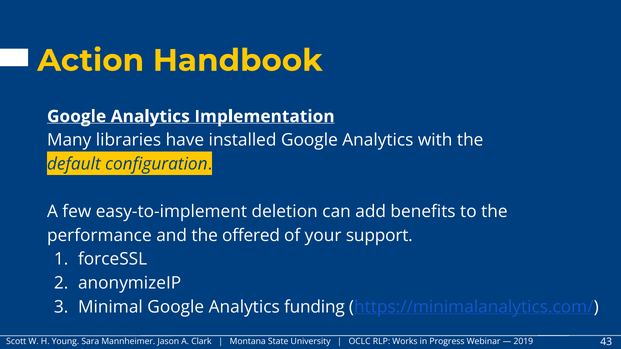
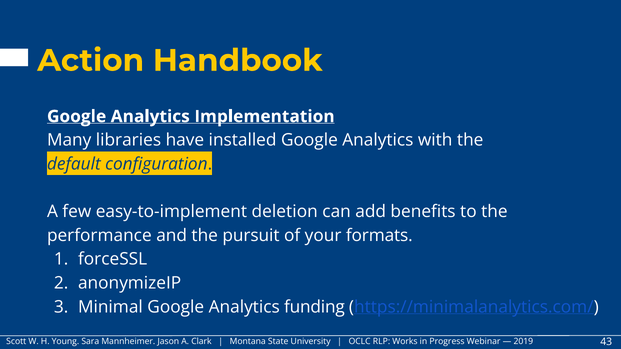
offered: offered -> pursuit (251, 236)
support: support -> formats (379, 236)
